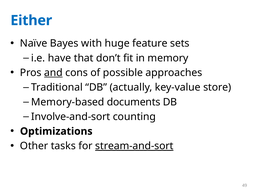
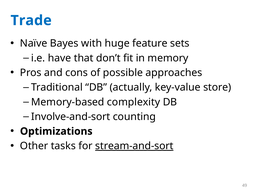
Either: Either -> Trade (31, 20)
and underline: present -> none (53, 73)
documents: documents -> complexity (134, 102)
